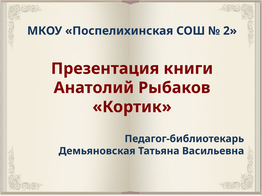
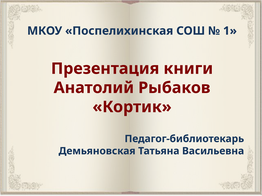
2: 2 -> 1 (230, 31)
